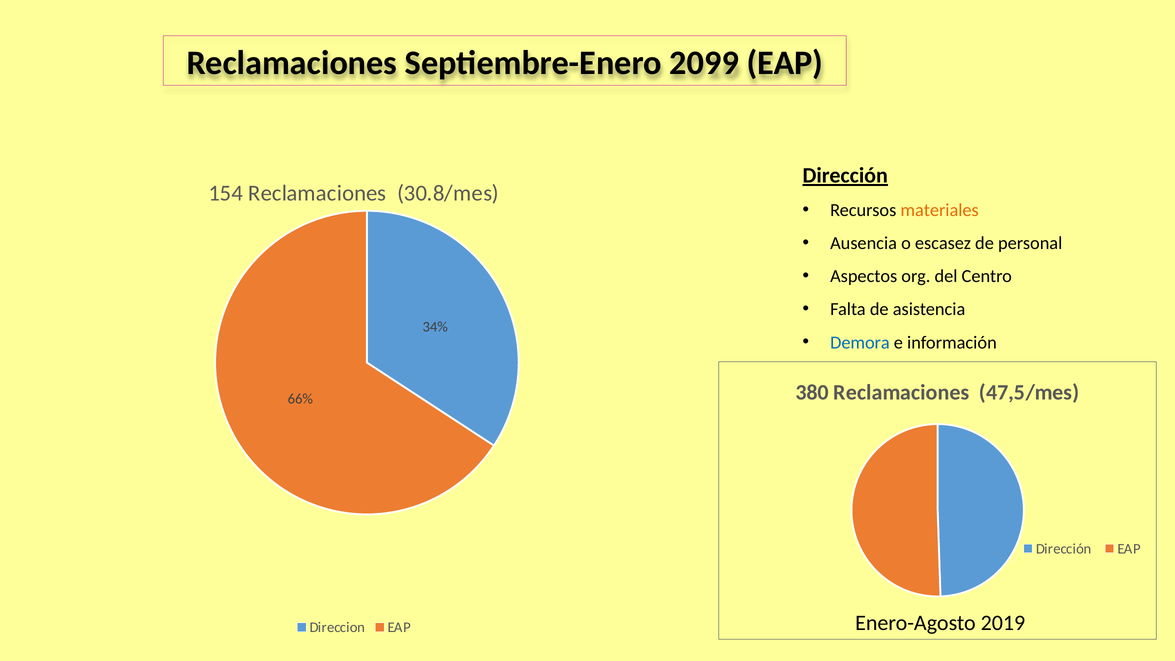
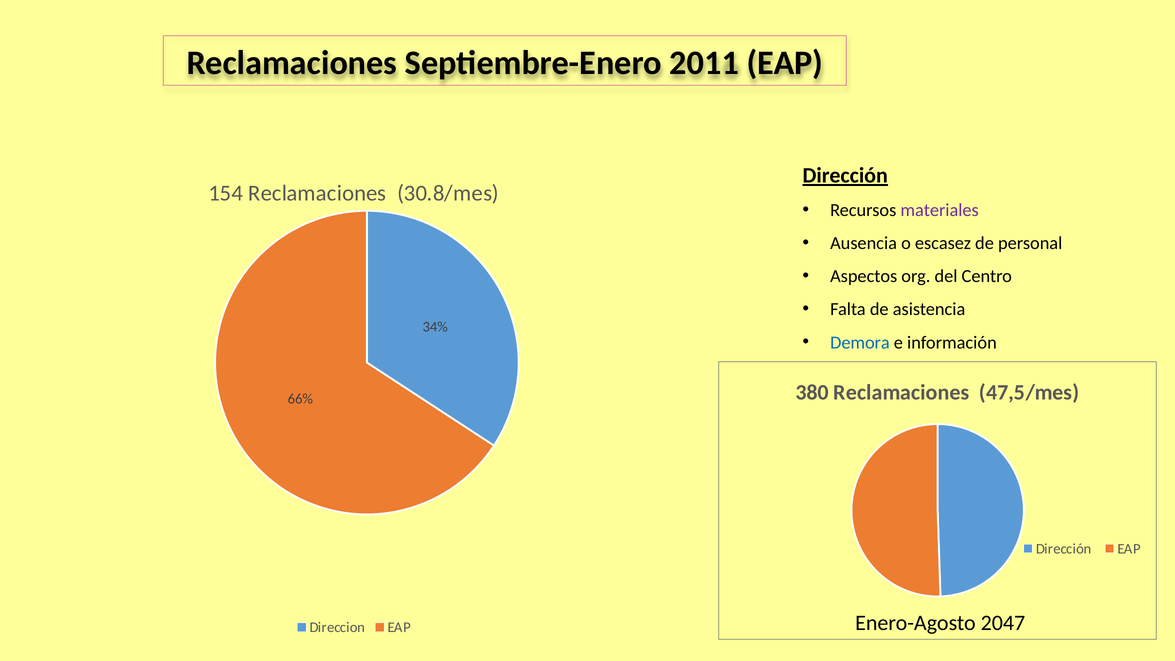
2099: 2099 -> 2011 (704, 63)
materiales colour: orange -> purple (940, 210)
2019: 2019 -> 2047 (1003, 623)
